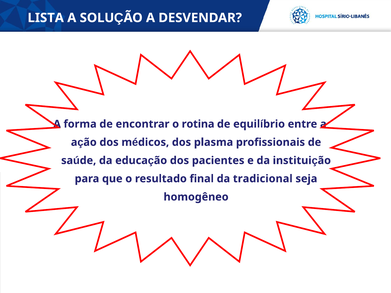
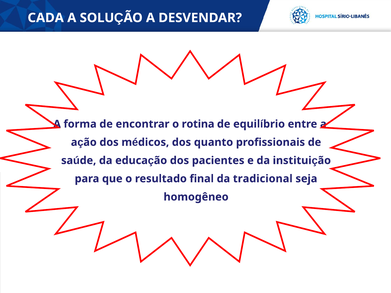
LISTA: LISTA -> CADA (46, 18)
plasma: plasma -> quanto (214, 142)
